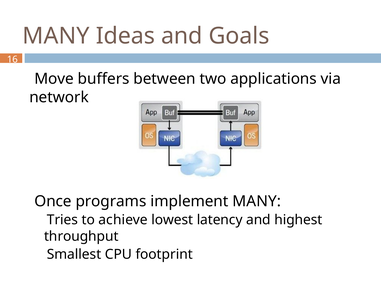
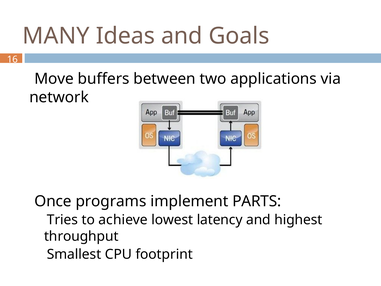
implement MANY: MANY -> PARTS (257, 201)
